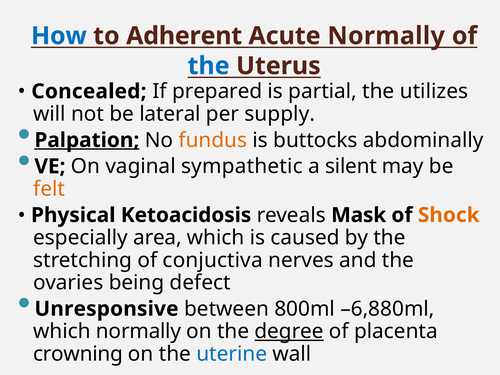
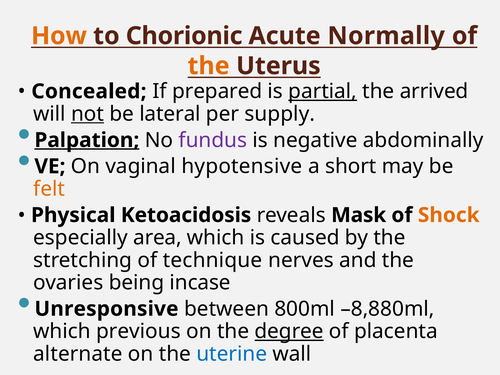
How colour: blue -> orange (59, 36)
Adherent: Adherent -> Chorionic (184, 36)
the colour: blue -> orange (209, 66)
partial underline: none -> present (323, 91)
utilizes: utilizes -> arrived (434, 91)
not underline: none -> present (88, 114)
fundus colour: orange -> purple (213, 140)
buttocks: buttocks -> negative (315, 140)
sympathetic: sympathetic -> hypotensive (242, 166)
silent: silent -> short (351, 166)
conjuctiva: conjuctiva -> technique (213, 260)
defect: defect -> incase (200, 283)
–6,880ml: –6,880ml -> –8,880ml (387, 309)
which normally: normally -> previous (138, 331)
crowning: crowning -> alternate (78, 354)
